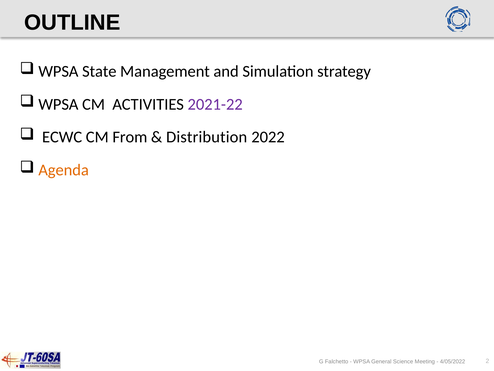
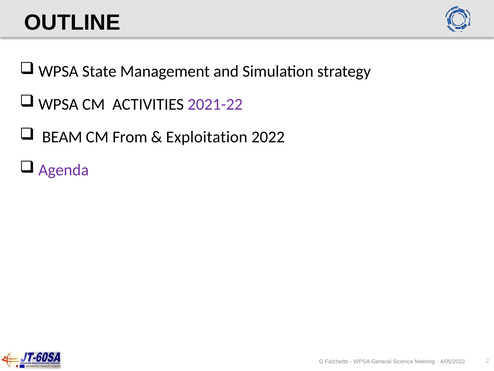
ECWC: ECWC -> BEAM (62, 137)
Distribution: Distribution -> Exploitation (207, 137)
Agenda colour: orange -> purple (64, 170)
